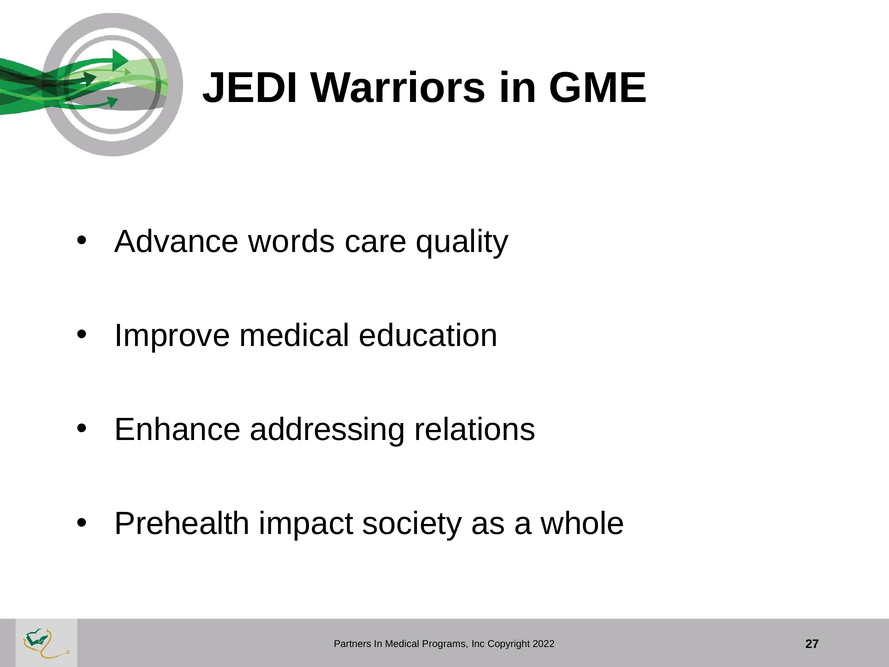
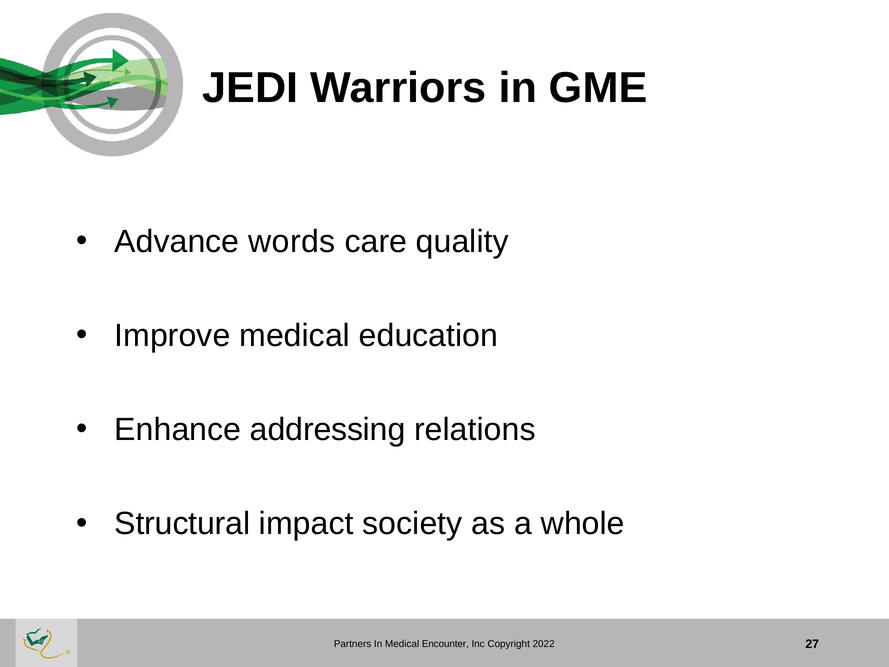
Prehealth: Prehealth -> Structural (182, 523)
Programs: Programs -> Encounter (445, 644)
